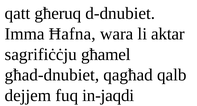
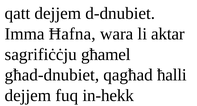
qatt għeruq: għeruq -> dejjem (58, 13)
qalb: qalb -> ħalli (172, 75)
in-jaqdi: in-jaqdi -> in-hekk (108, 95)
